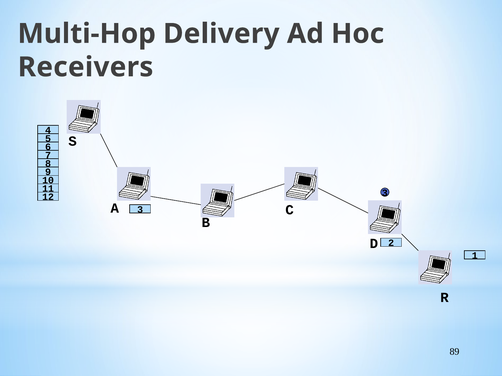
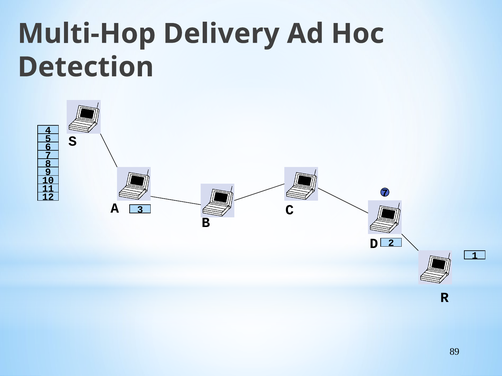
Receivers: Receivers -> Detection (86, 67)
12 3: 3 -> 7 (385, 193)
